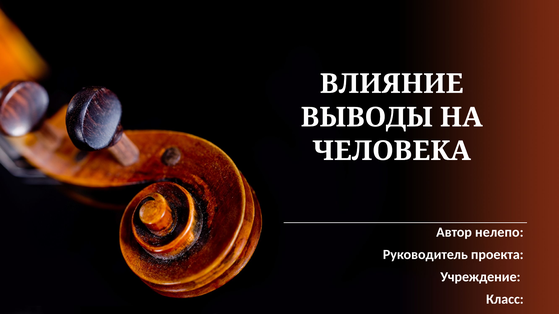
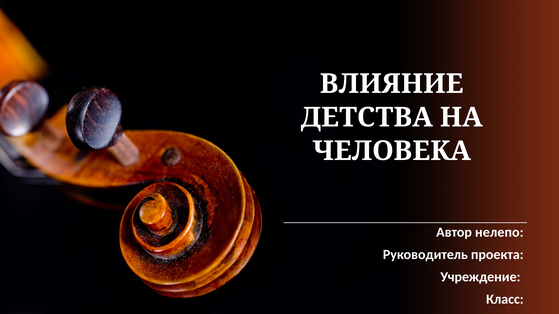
ВЫВОДЫ: ВЫВОДЫ -> ДЕТСТВА (367, 118)
